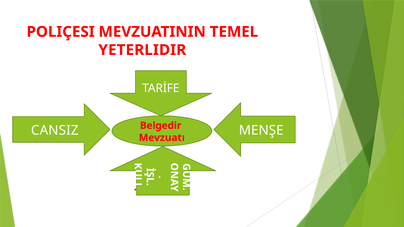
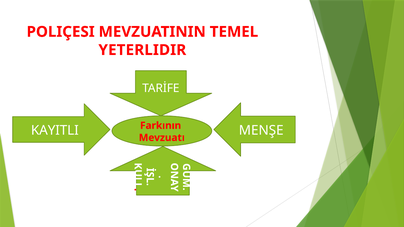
Belgedir: Belgedir -> Farkının (161, 126)
CANSIZ: CANSIZ -> KAYITLI (55, 131)
